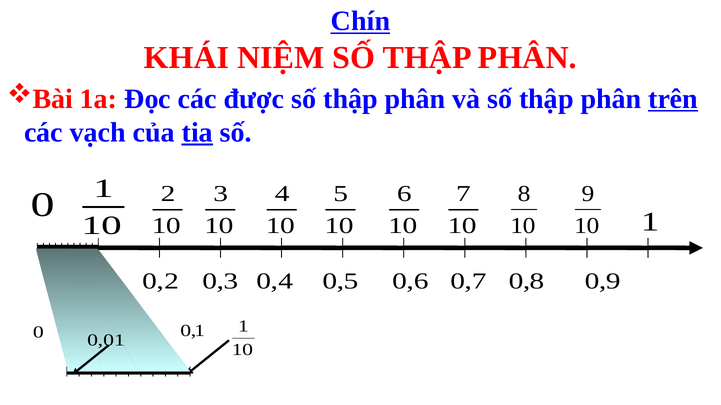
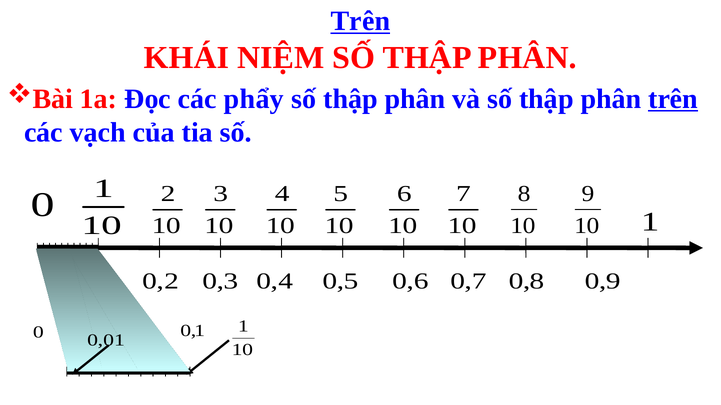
Chín: Chín -> Trên (360, 21)
được: được -> phẩy (254, 99)
tia underline: present -> none (197, 133)
